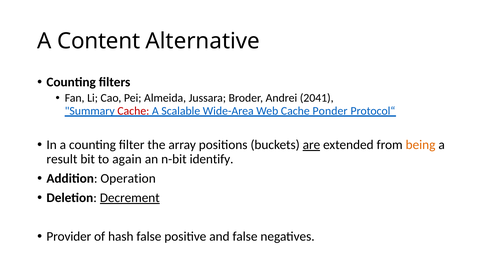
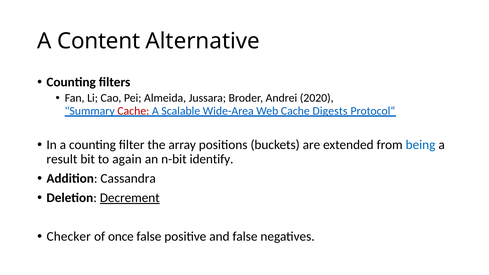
2041: 2041 -> 2020 (317, 98)
Ponder: Ponder -> Digests (330, 111)
are underline: present -> none (311, 145)
being colour: orange -> blue (421, 145)
Operation: Operation -> Cassandra (128, 178)
Provider: Provider -> Checker (69, 237)
hash: hash -> once (121, 237)
